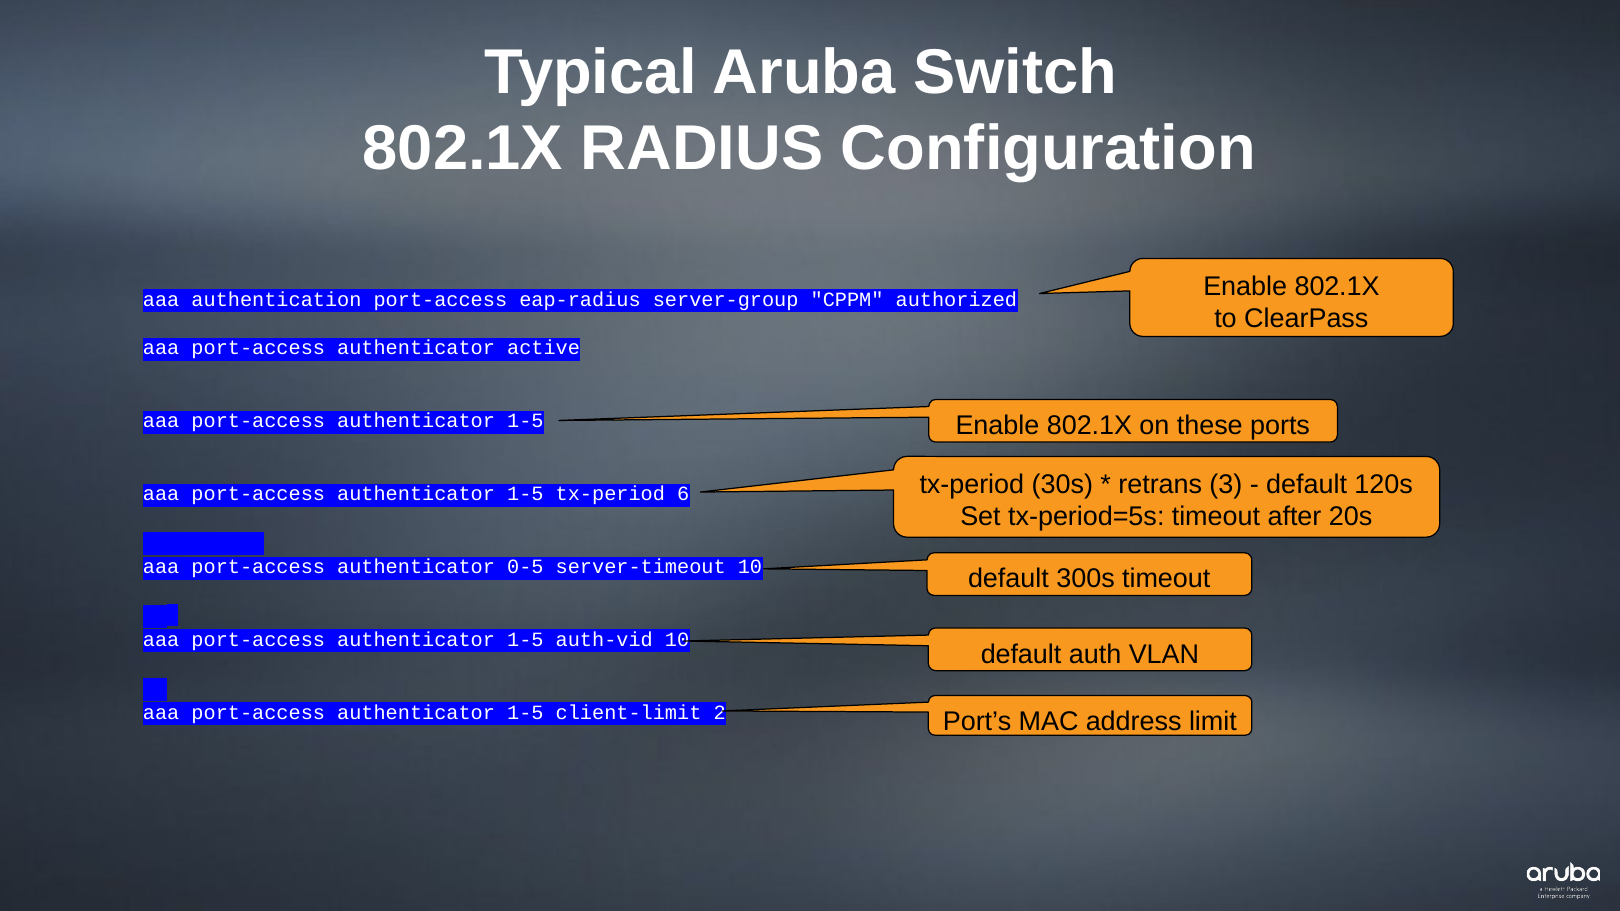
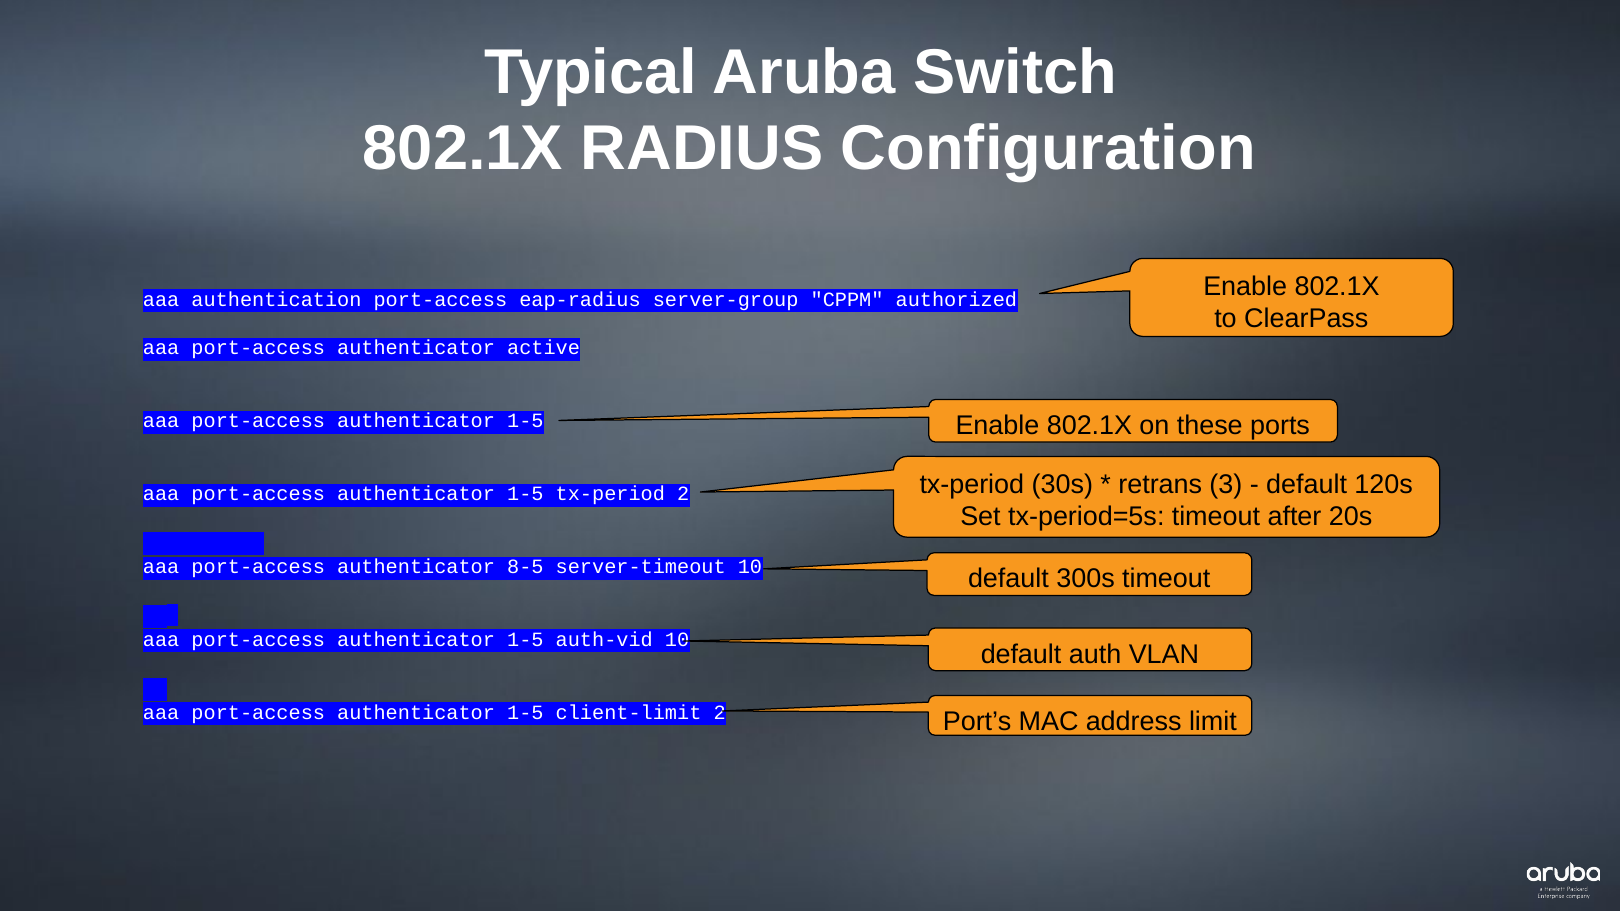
tx-period 6: 6 -> 2 (683, 494)
0-5: 0-5 -> 8-5 (525, 567)
